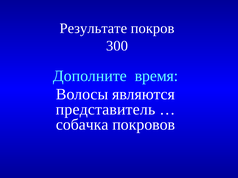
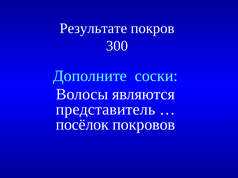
время: время -> соски (156, 76)
собачка: собачка -> посёлок (82, 125)
